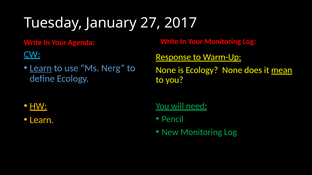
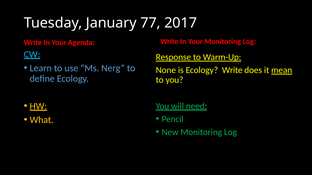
27: 27 -> 77 (150, 23)
Learn underline: present -> none (41, 68)
Ecology None: None -> Write (232, 70)
Learn: Learn -> What (42, 120)
